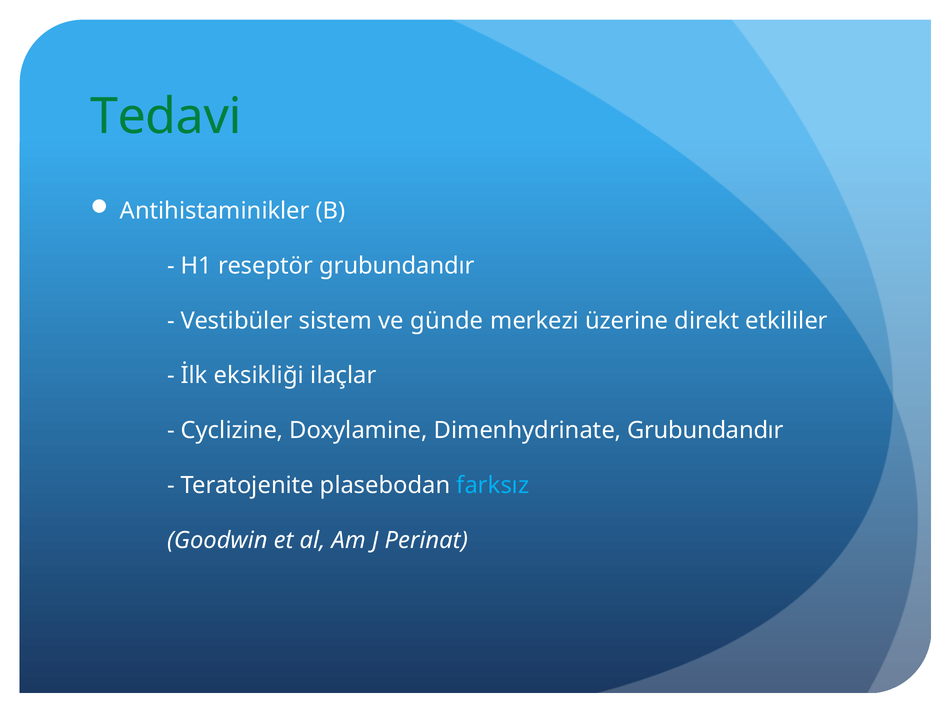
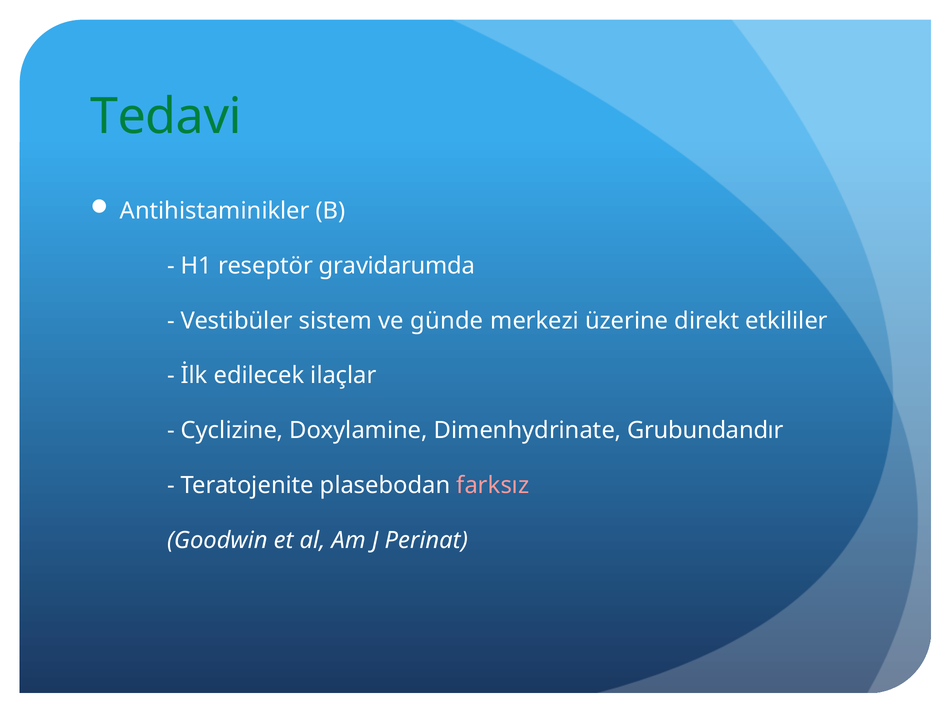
reseptör grubundandır: grubundandır -> gravidarumda (397, 266)
eksikliği: eksikliği -> edilecek (259, 376)
farksız colour: light blue -> pink (493, 486)
